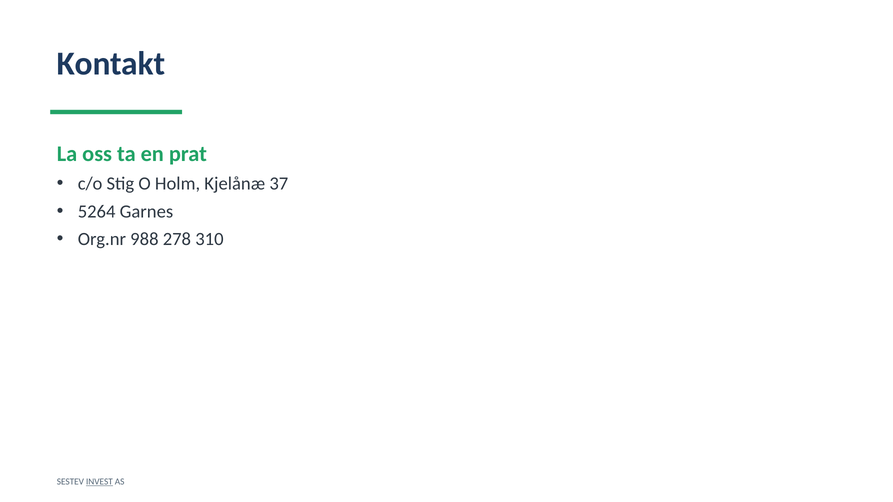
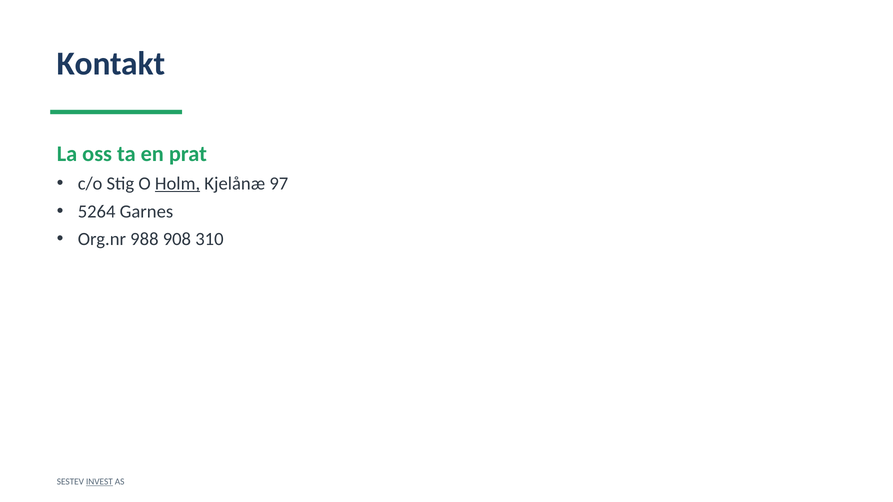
Holm underline: none -> present (178, 184)
37: 37 -> 97 (279, 184)
278: 278 -> 908 (177, 239)
